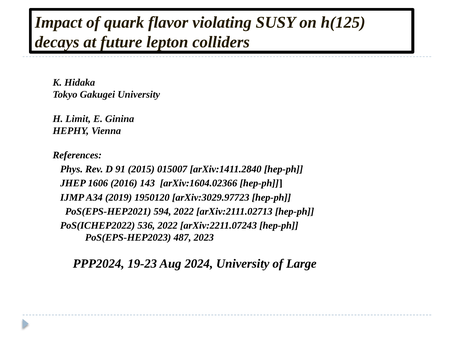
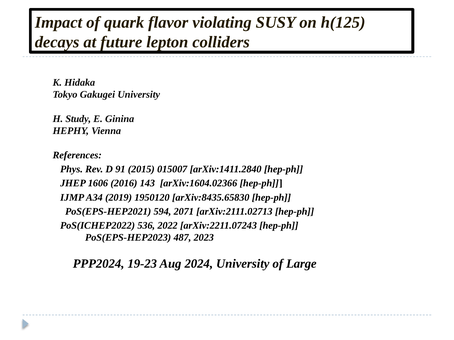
Limit: Limit -> Study (78, 119)
arXiv:3029.97723: arXiv:3029.97723 -> arXiv:8435.65830 (211, 198)
594 2022: 2022 -> 2071 (184, 212)
